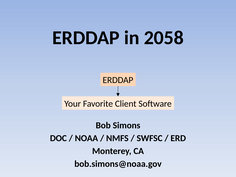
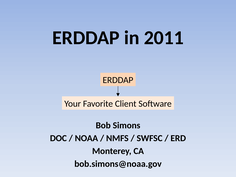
2058: 2058 -> 2011 (164, 38)
